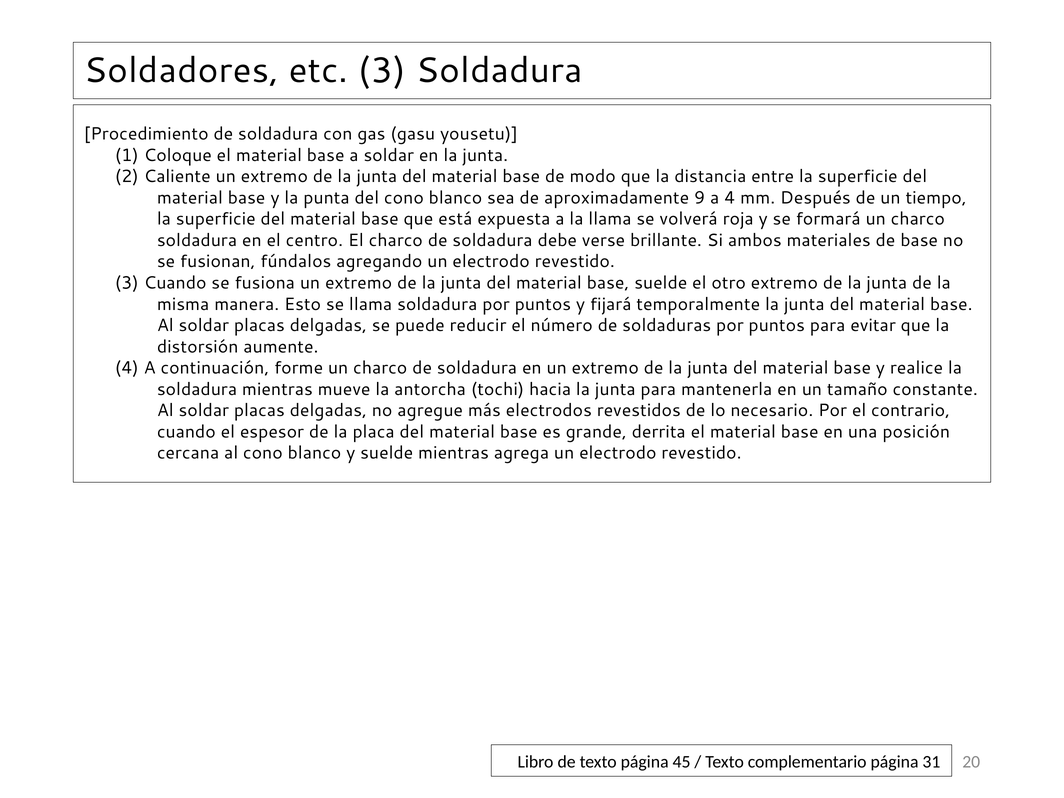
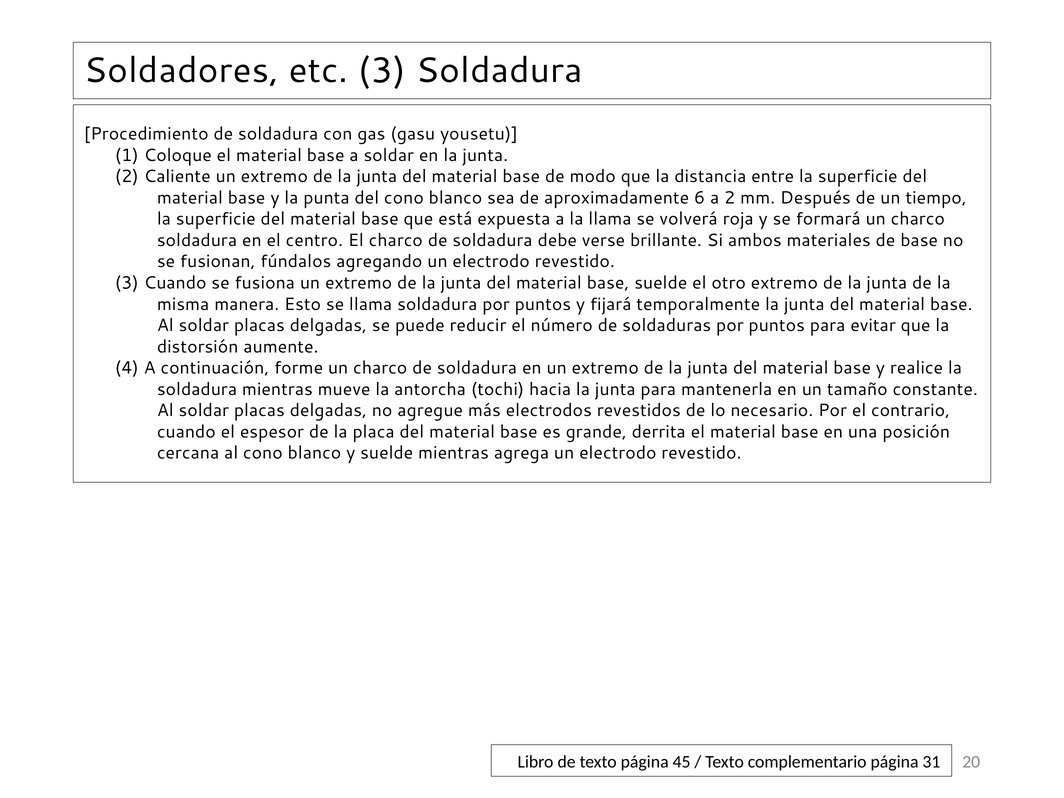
9: 9 -> 6 (700, 198)
a 4: 4 -> 2 (730, 198)
